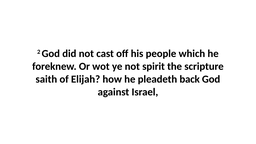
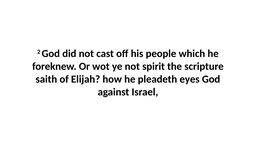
back: back -> eyes (190, 79)
